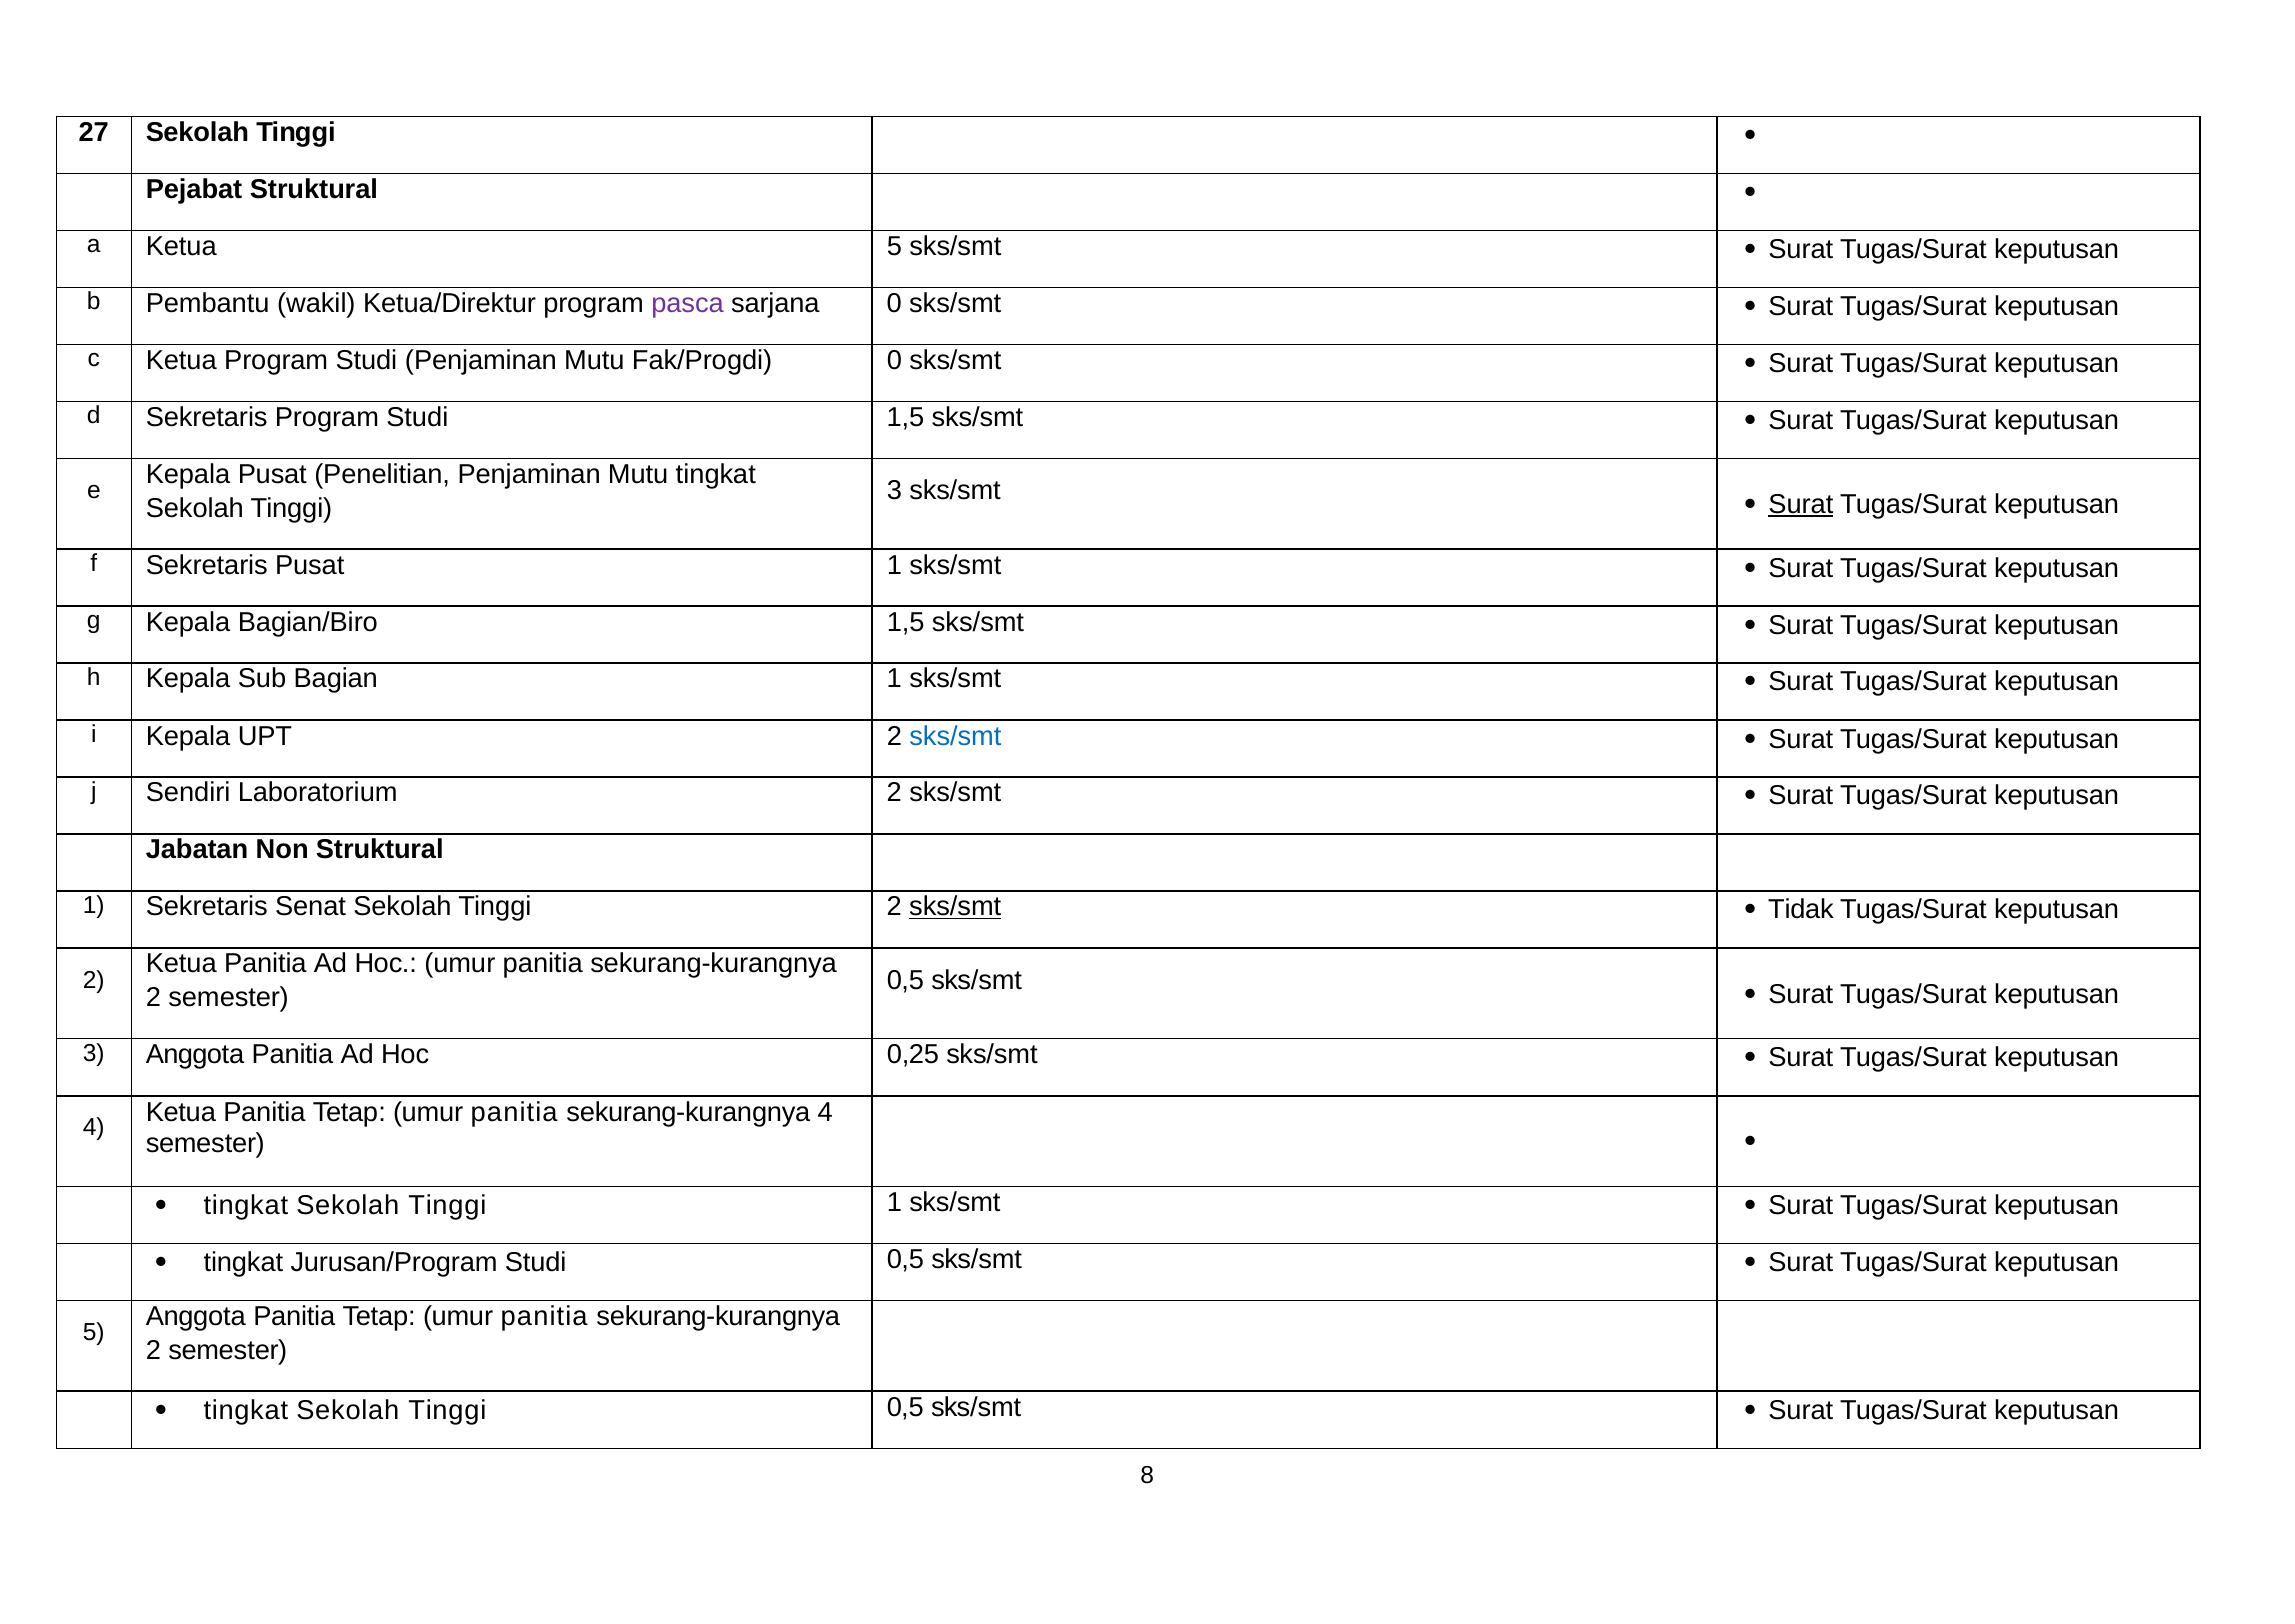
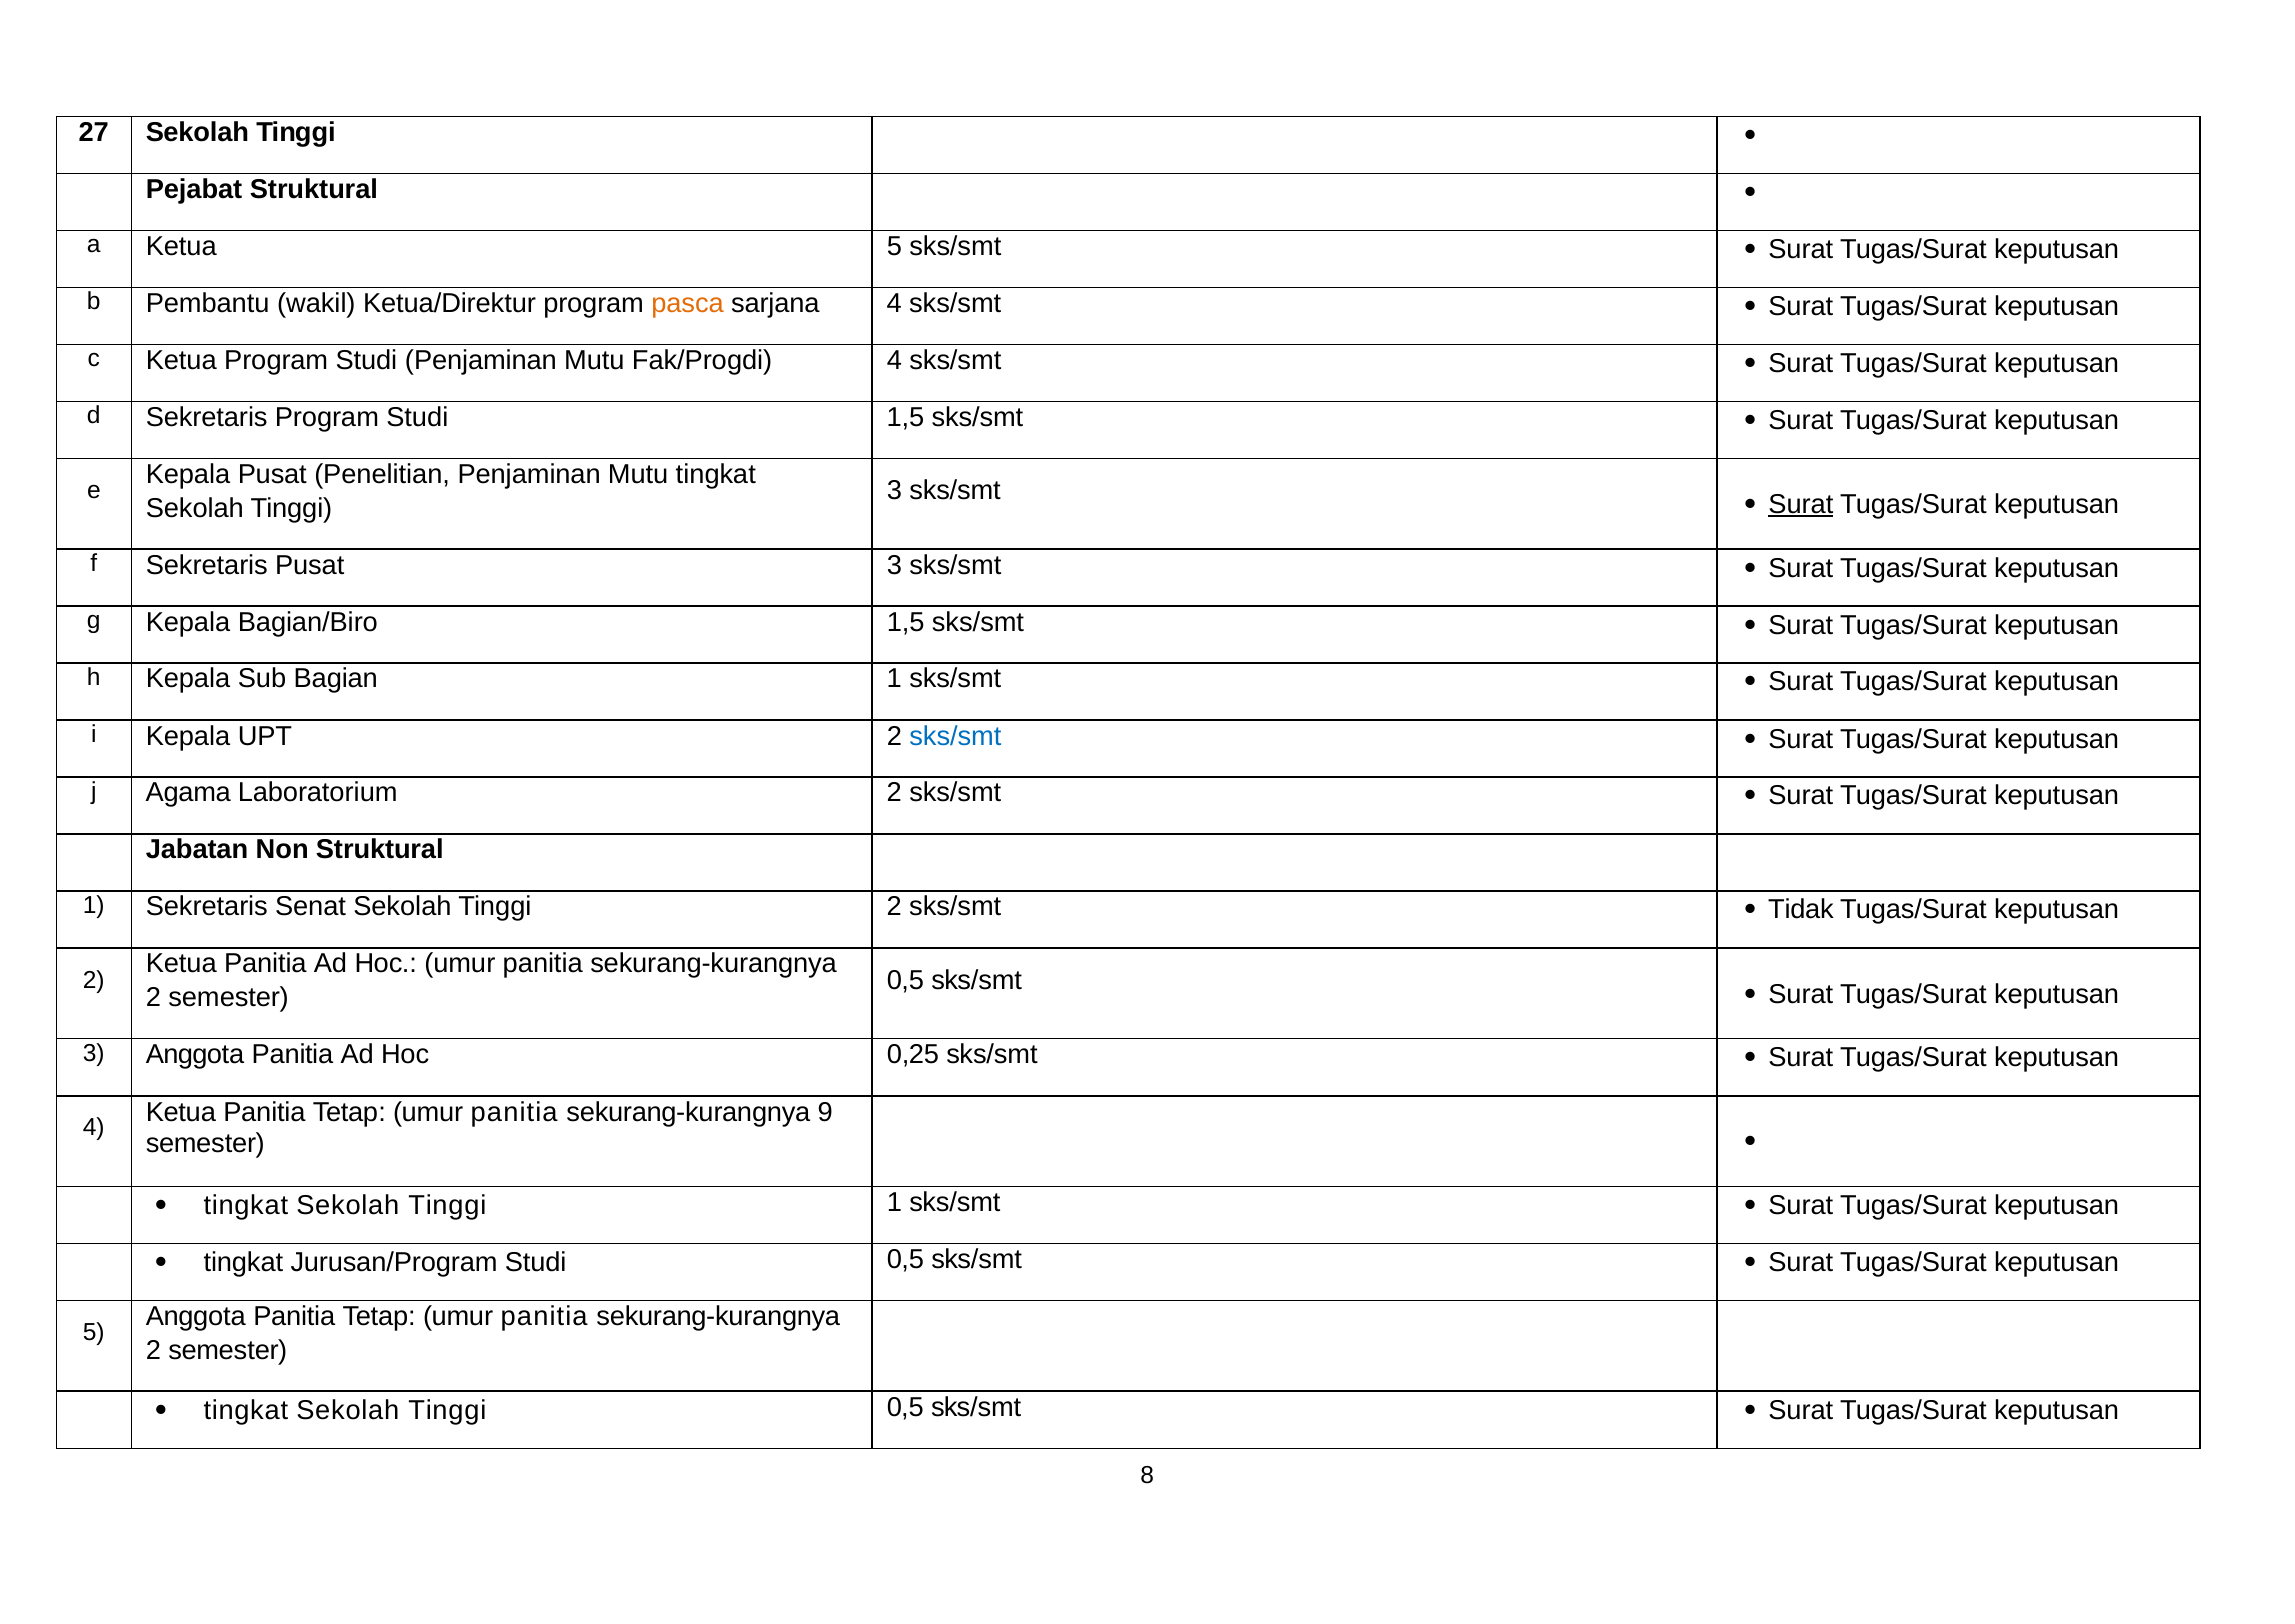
pasca colour: purple -> orange (688, 304)
sarjana 0: 0 -> 4 (894, 304)
Fak/Progdi 0: 0 -> 4 (894, 360)
Pusat 1: 1 -> 3 (894, 565)
Sendiri: Sendiri -> Agama (188, 793)
sks/smt underline: present -> none (955, 907)
sekurang-kurangnya 4: 4 -> 9 (825, 1113)
